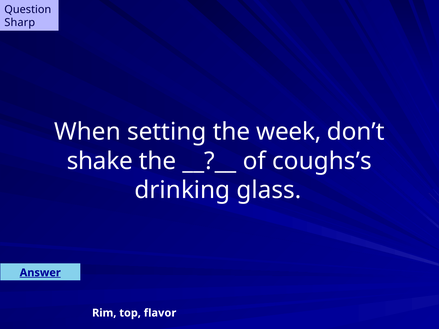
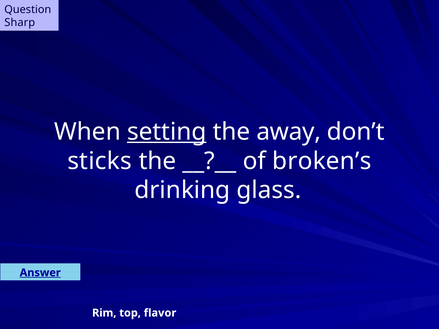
setting underline: none -> present (167, 132)
week: week -> away (289, 132)
shake: shake -> sticks (100, 161)
coughs’s: coughs’s -> broken’s (322, 161)
